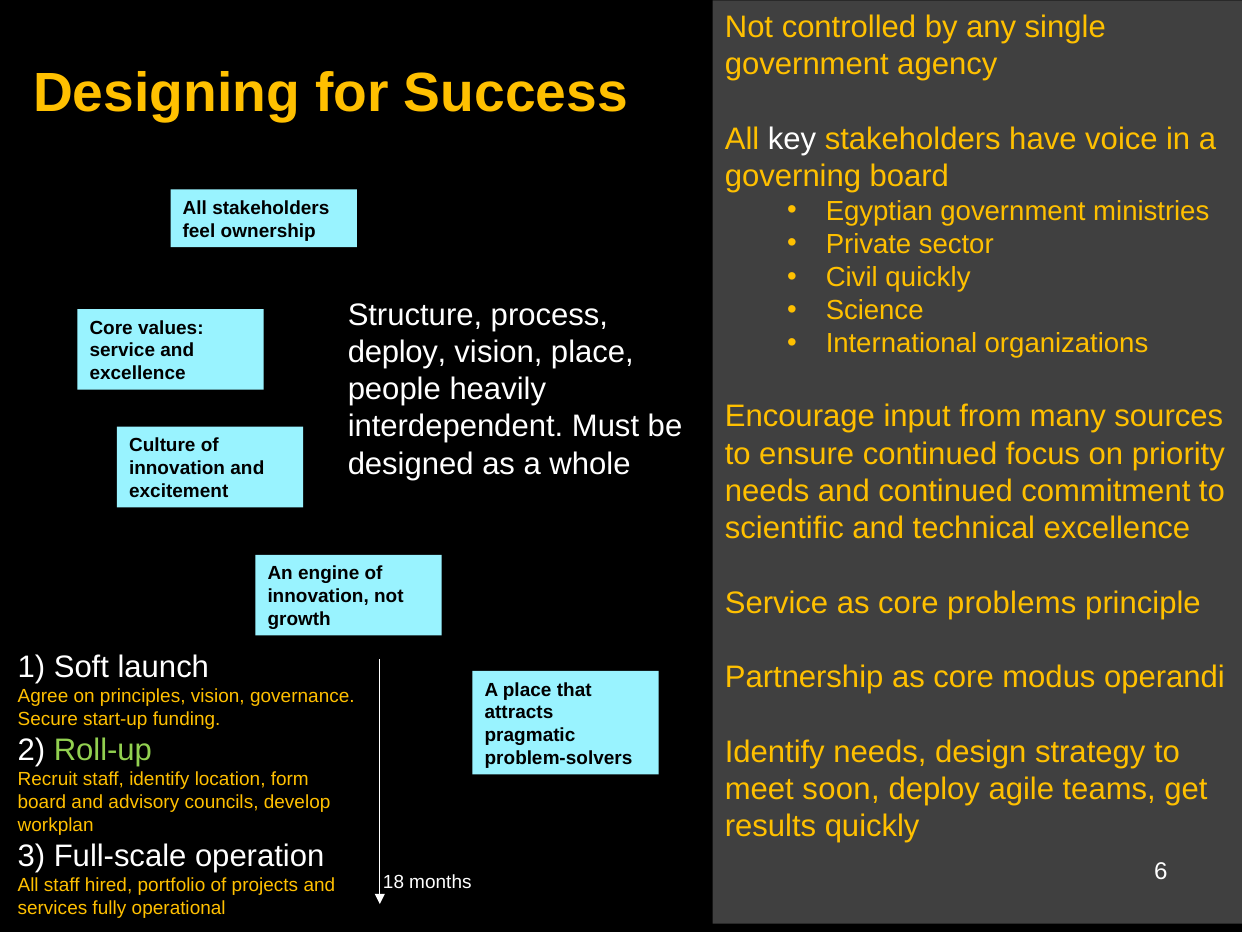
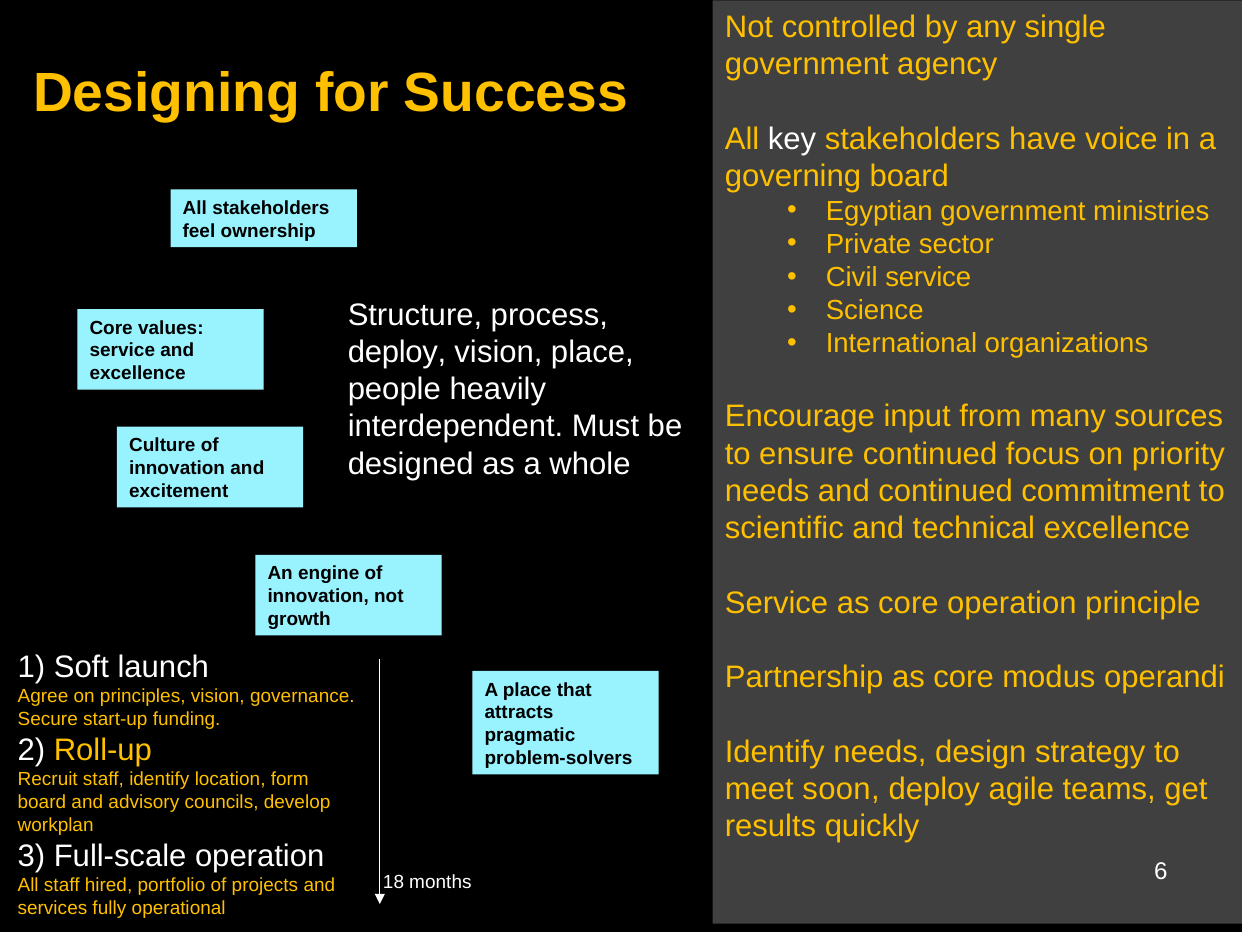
Civil quickly: quickly -> service (928, 277)
core problems: problems -> operation (1012, 603)
Roll-up colour: light green -> yellow (103, 750)
